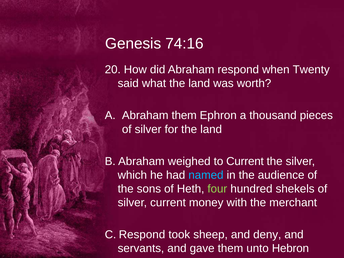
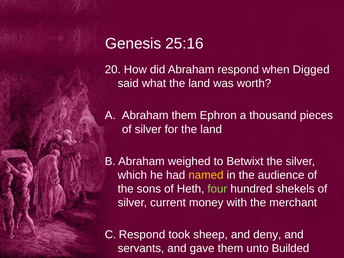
74:16: 74:16 -> 25:16 (185, 43)
Twenty: Twenty -> Digged (311, 70)
to Current: Current -> Betwixt (245, 161)
named colour: light blue -> yellow (206, 175)
Hebron: Hebron -> Builded (290, 248)
